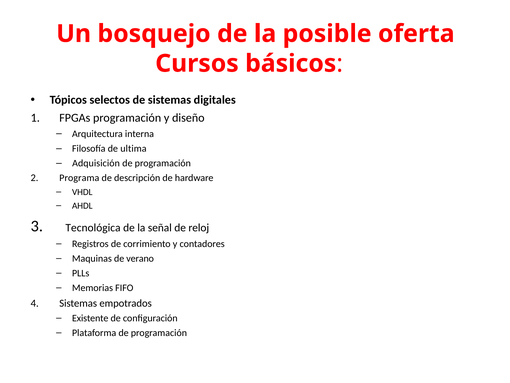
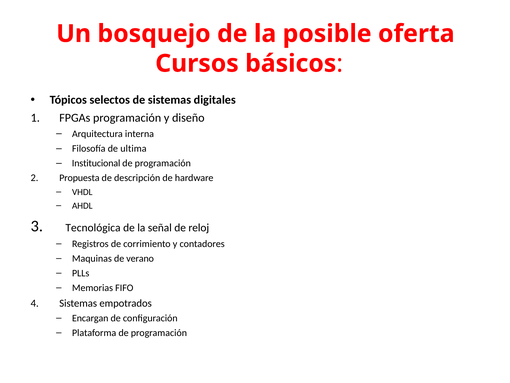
Adquisición: Adquisición -> Institucional (96, 163)
Programa: Programa -> Propuesta (79, 178)
Existente: Existente -> Encargan (90, 318)
